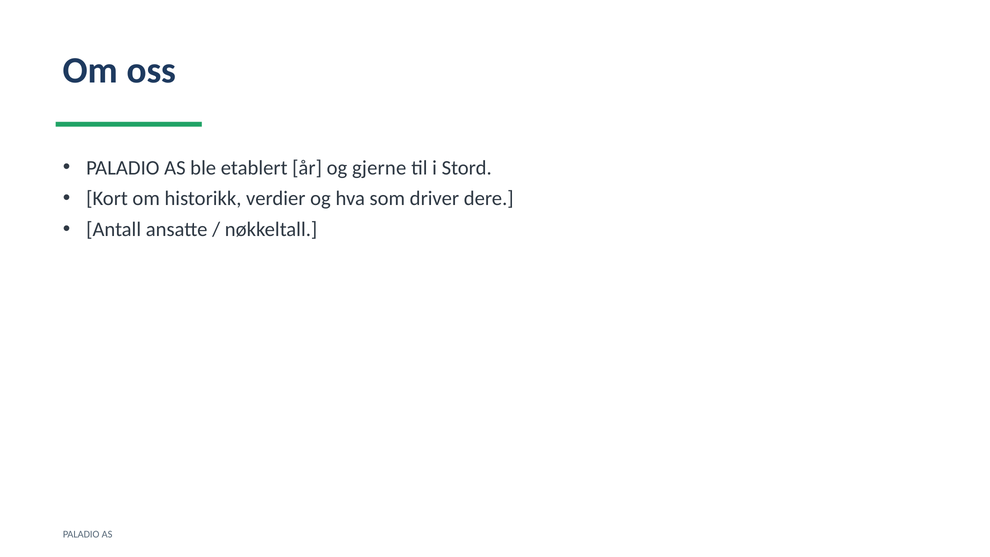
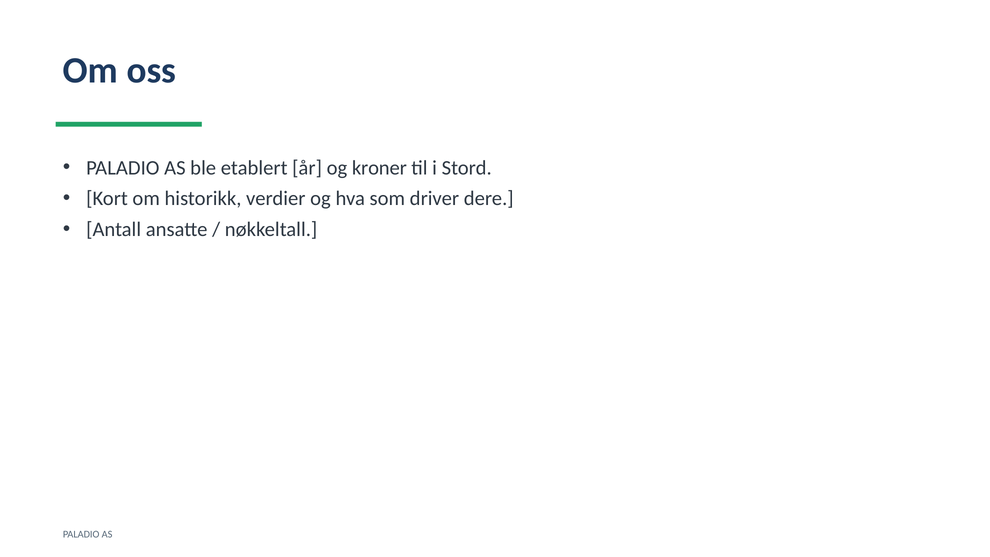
gjerne: gjerne -> kroner (379, 168)
